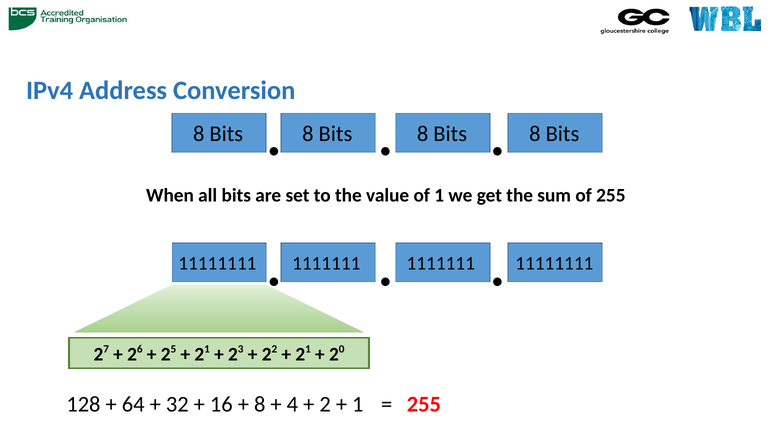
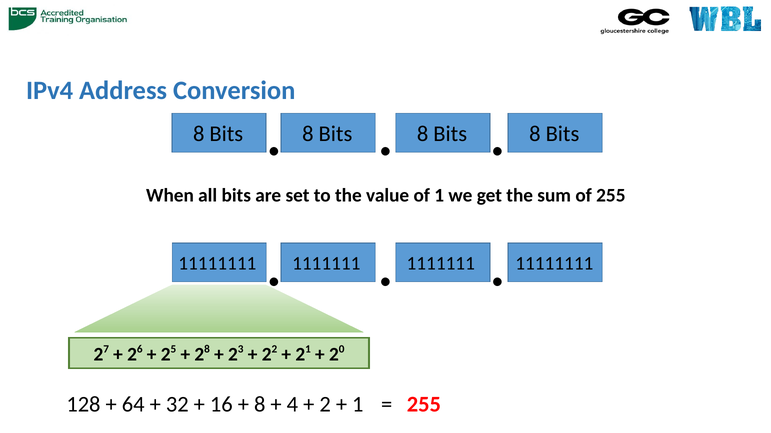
1: 1 -> 8 (207, 350)
